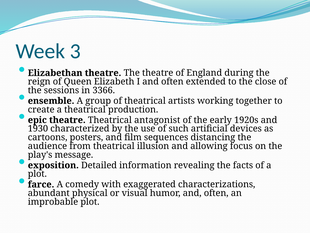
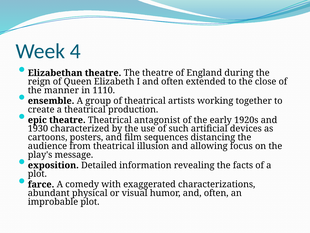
3: 3 -> 4 (75, 51)
sessions: sessions -> manner (61, 90)
3366: 3366 -> 1110 (104, 90)
